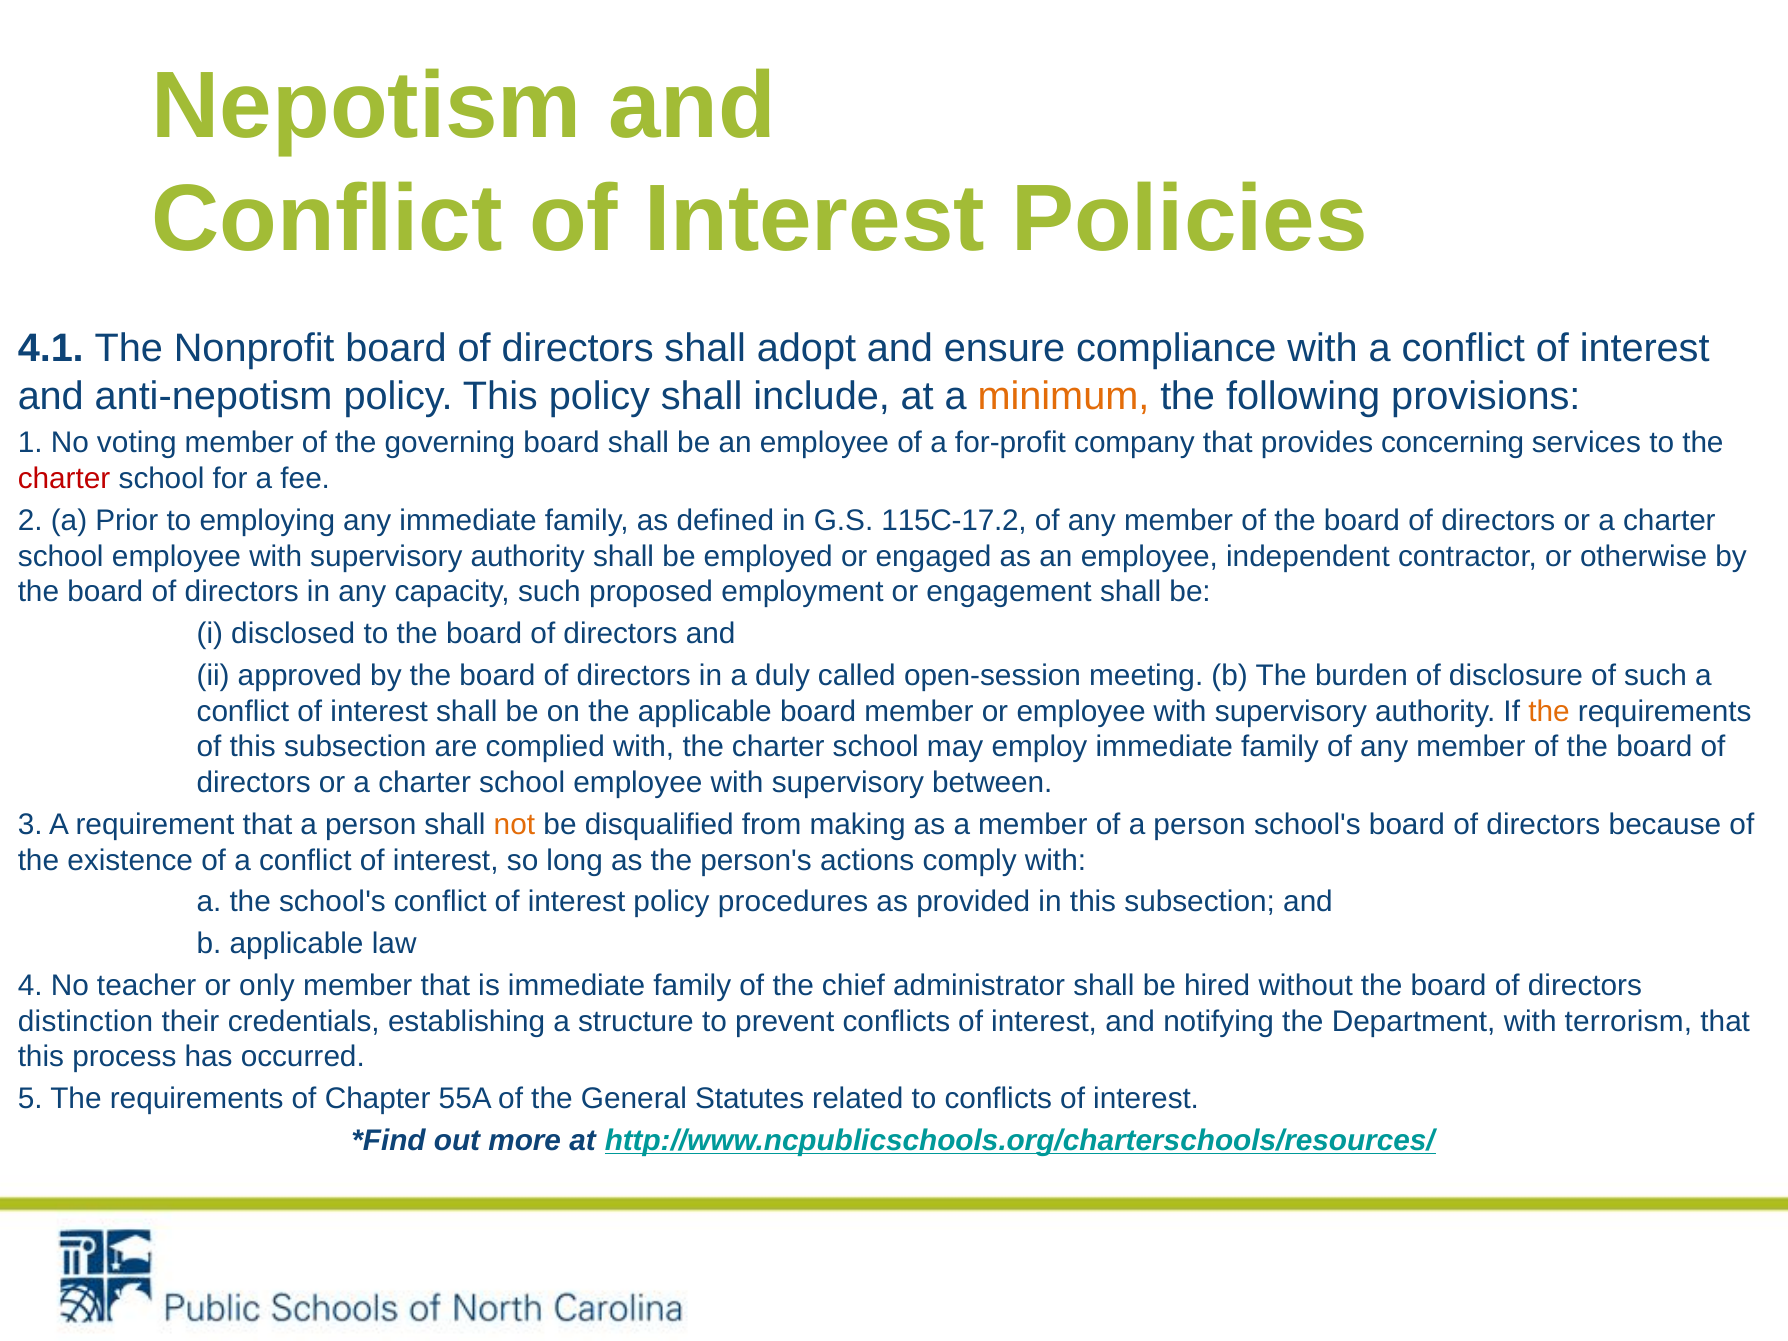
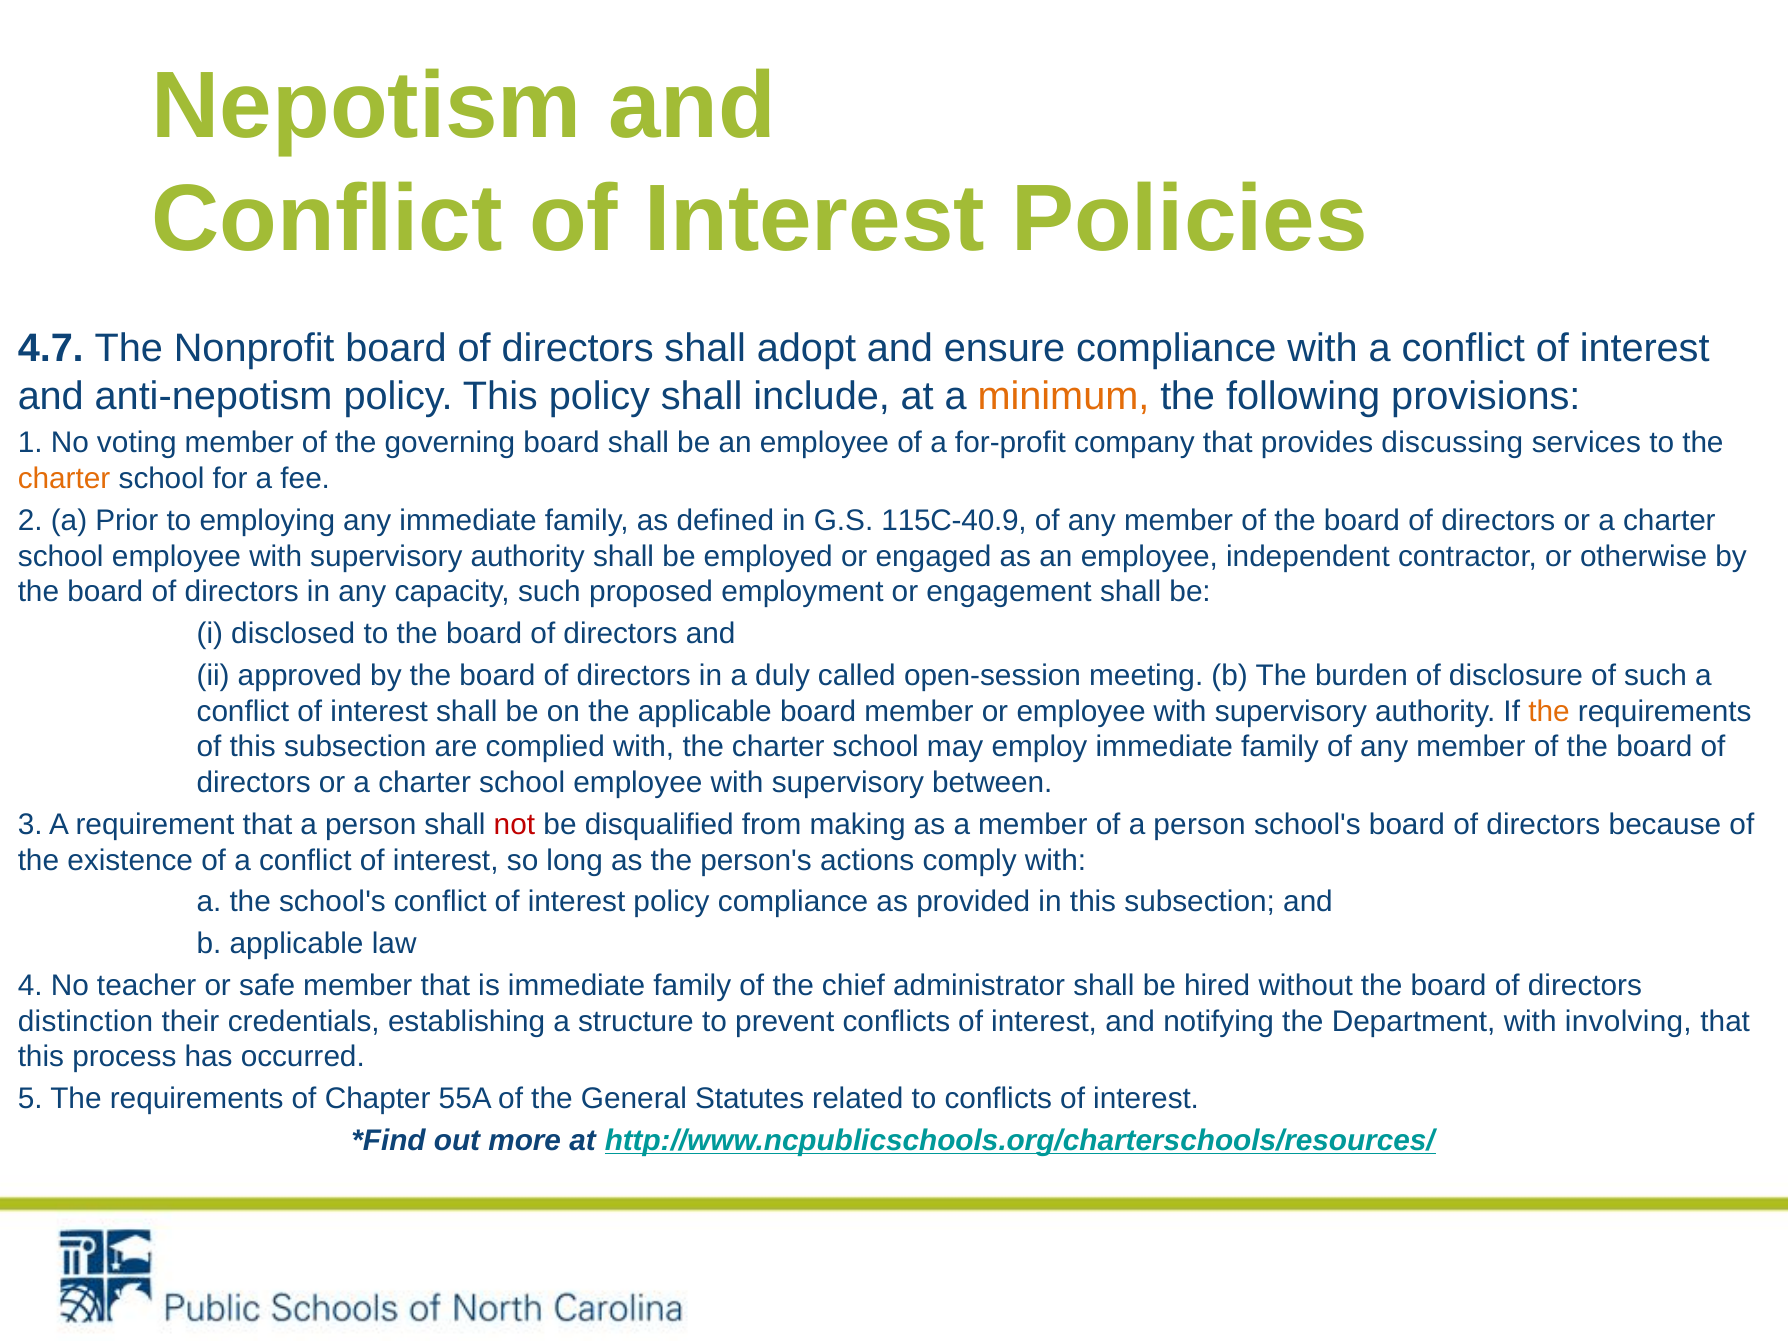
4.1: 4.1 -> 4.7 (51, 348)
concerning: concerning -> discussing (1452, 443)
charter colour: red -> orange (64, 479)
115C‑17.2: 115C‑17.2 -> 115C‑40.9 (954, 521)
not colour: orange -> red (514, 825)
policy procedures: procedures -> compliance (793, 902)
only: only -> safe (267, 986)
terrorism: terrorism -> involving (1628, 1021)
